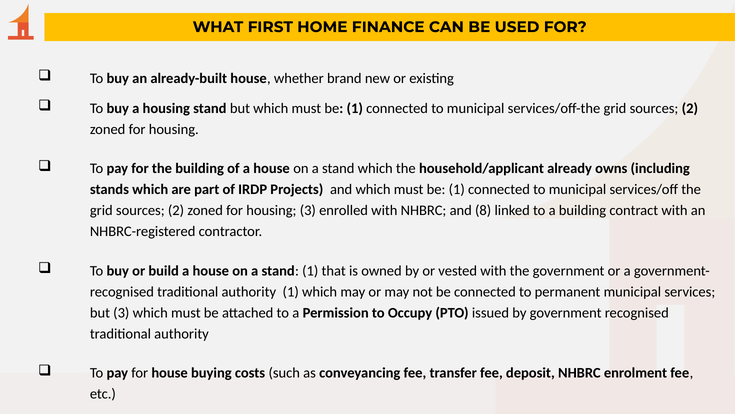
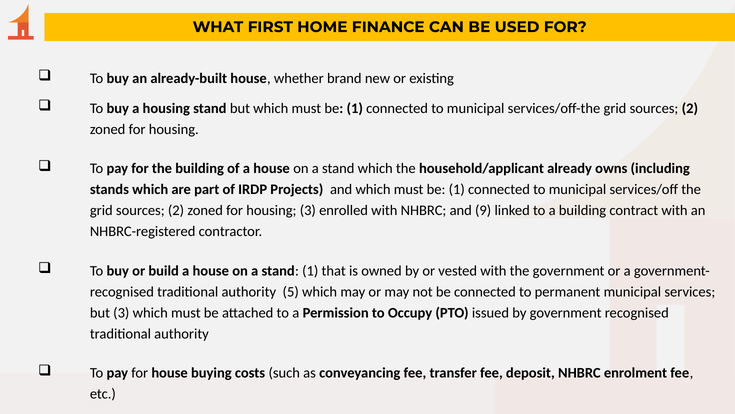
8: 8 -> 9 (483, 210)
authority 1: 1 -> 5 (291, 291)
